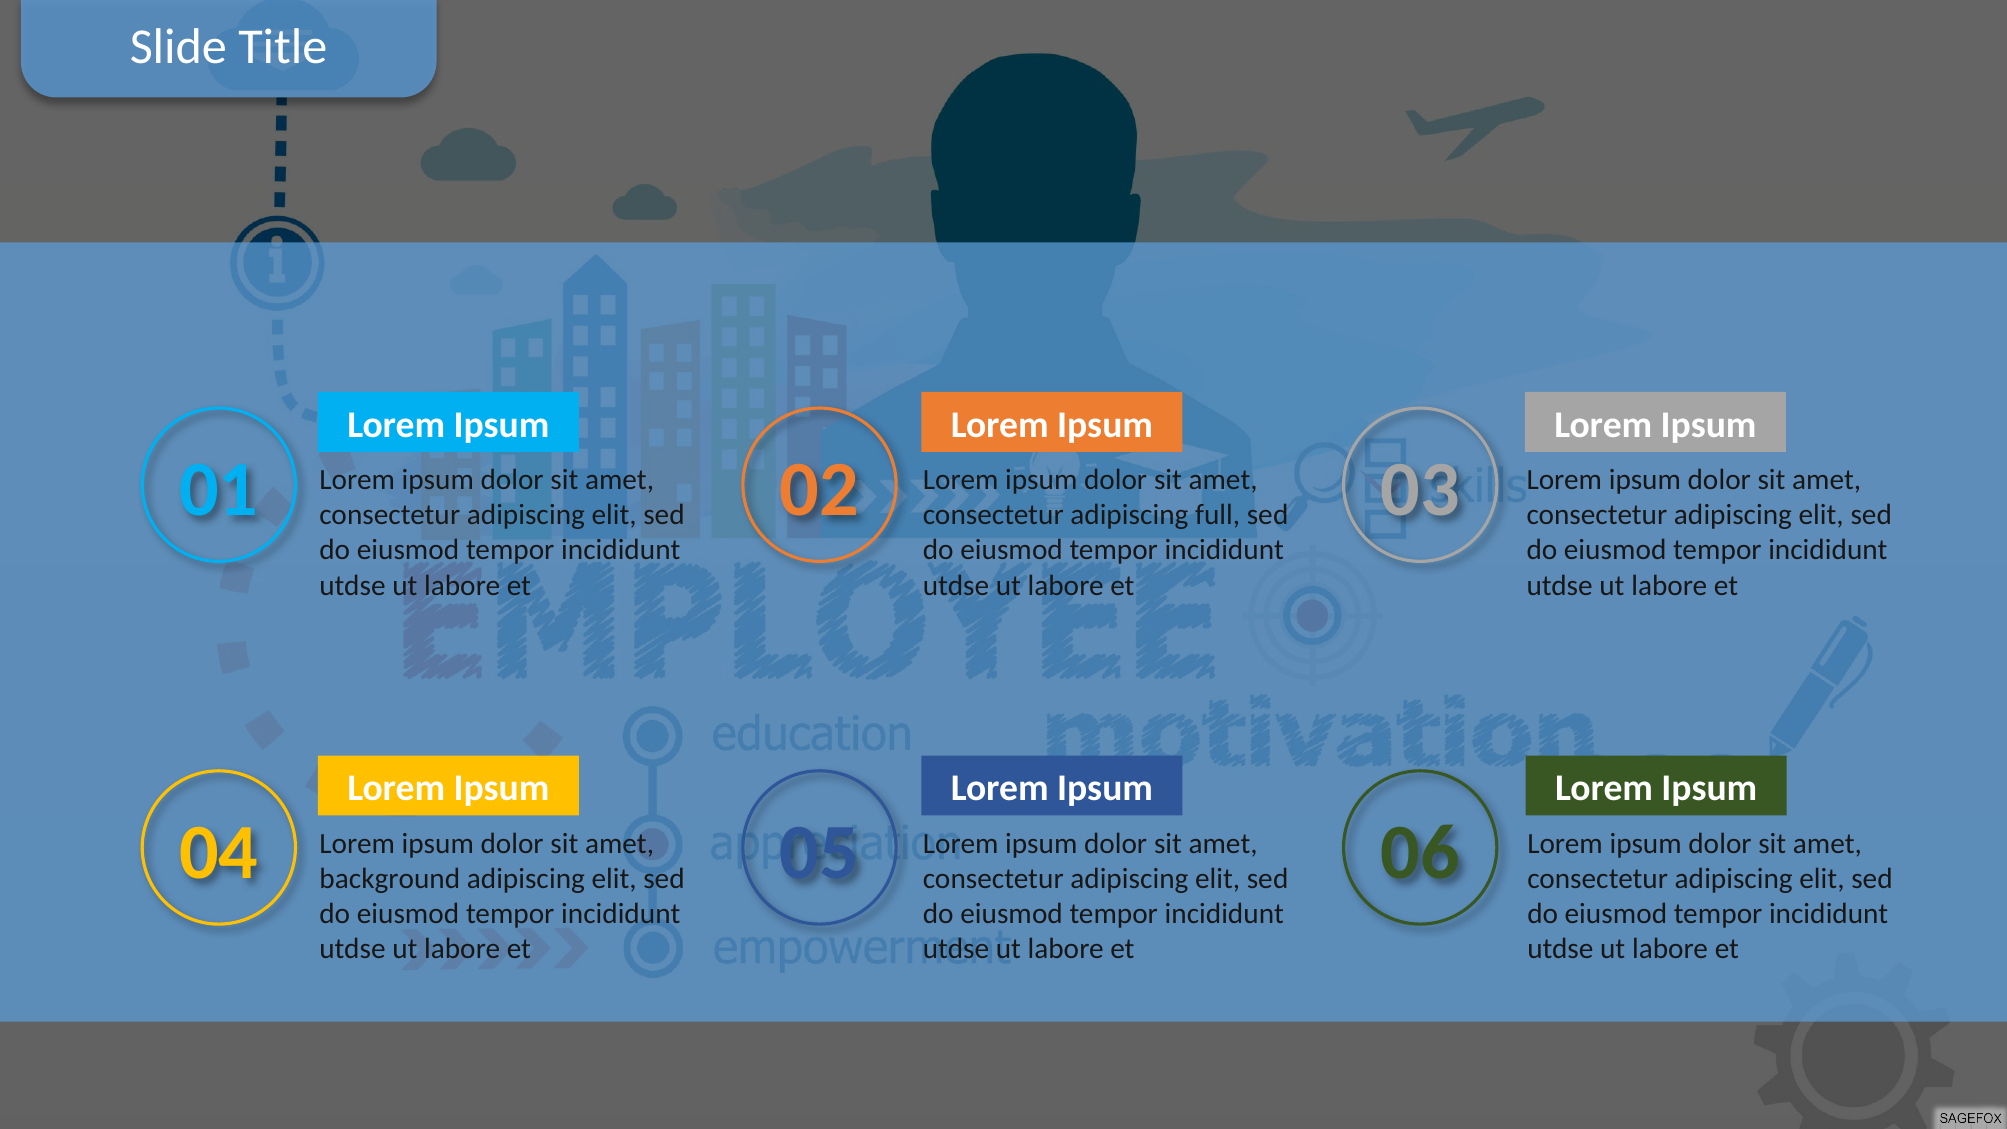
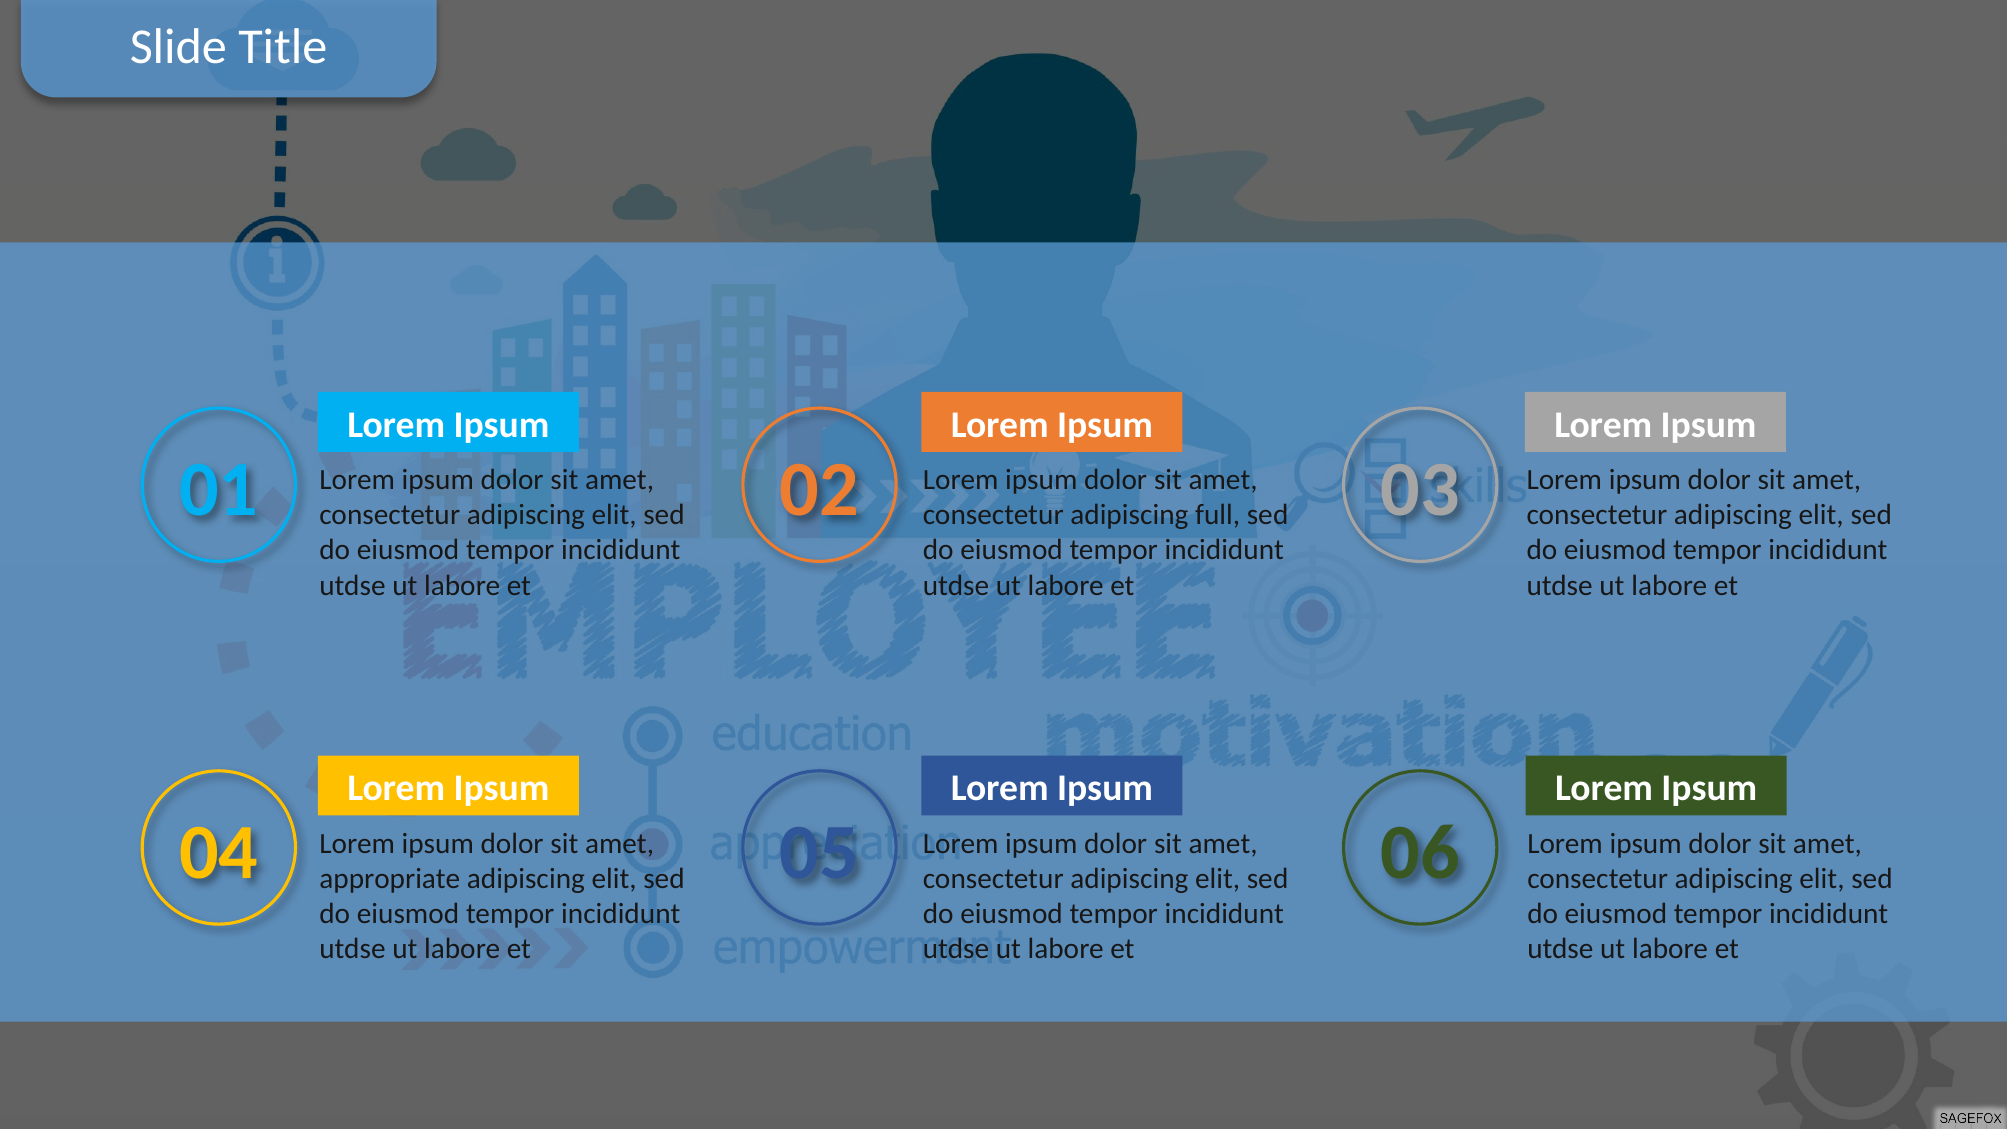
background: background -> appropriate (390, 879)
